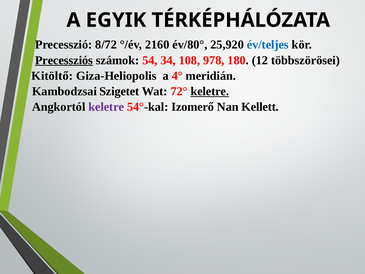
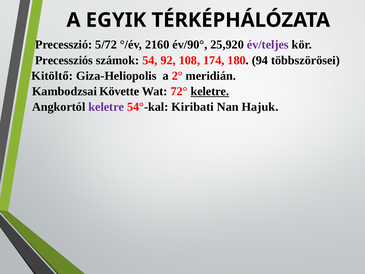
8/72: 8/72 -> 5/72 (106, 45)
év/80°: év/80° -> év/90° (190, 45)
év/teljes colour: blue -> purple (268, 45)
Precessziós underline: present -> none (64, 60)
34: 34 -> 92 (168, 60)
978: 978 -> 174 (214, 60)
12: 12 -> 94 (260, 60)
4°: 4° -> 2° (177, 76)
Szigetet: Szigetet -> Követte (119, 91)
Izomerő: Izomerő -> Kiribati (193, 107)
Kellett: Kellett -> Hajuk (260, 107)
